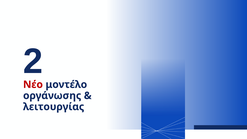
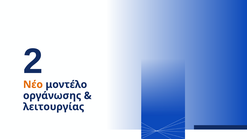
Νέο colour: red -> orange (33, 85)
